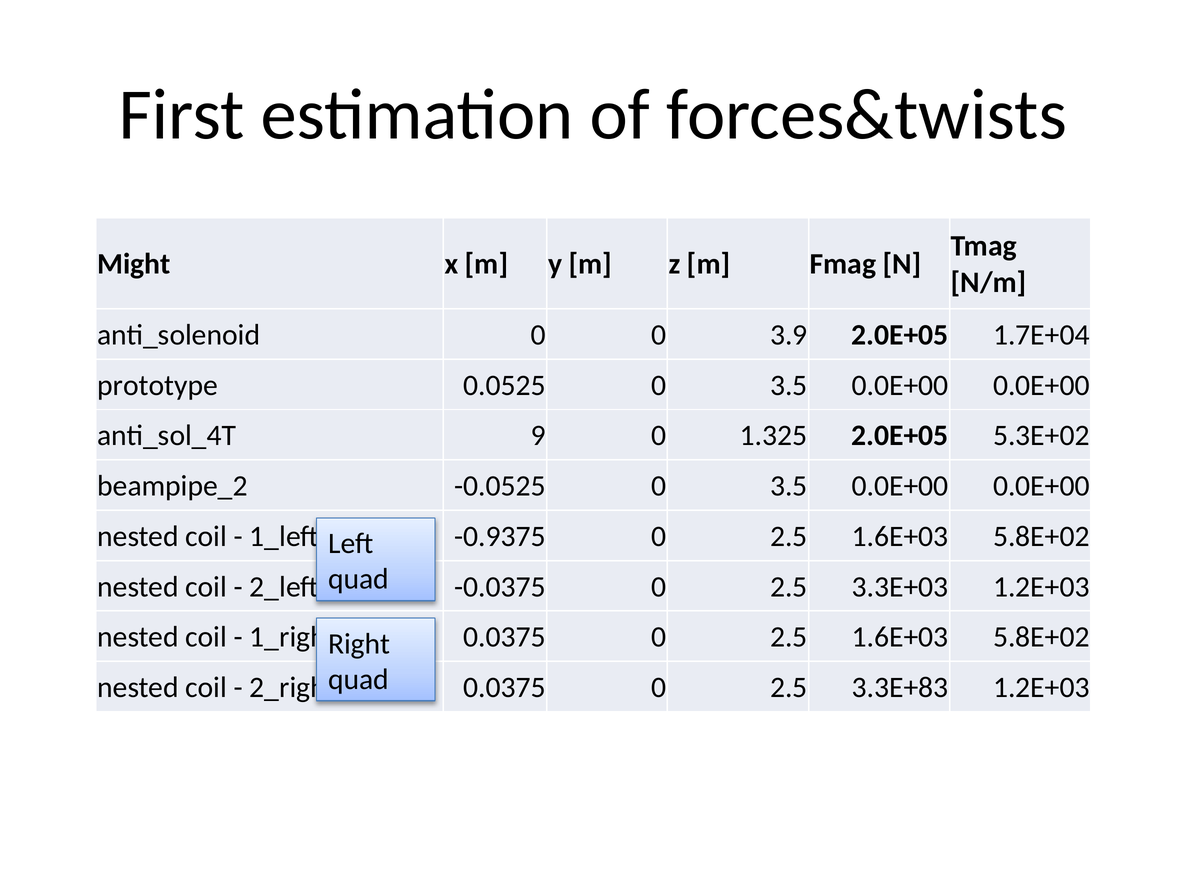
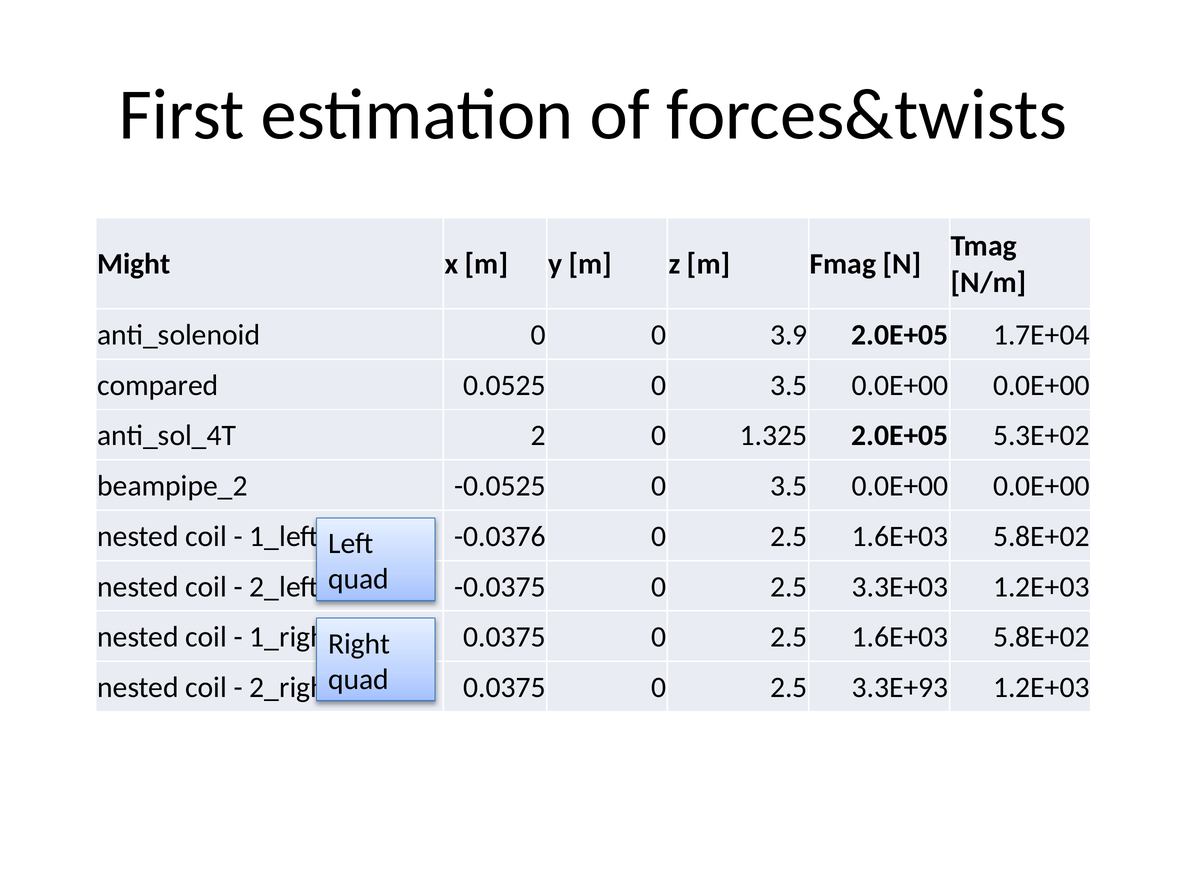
prototype: prototype -> compared (158, 385)
9: 9 -> 2 (538, 436)
-0.9375: -0.9375 -> -0.0376 (500, 537)
3.3E+83: 3.3E+83 -> 3.3E+93 (900, 688)
